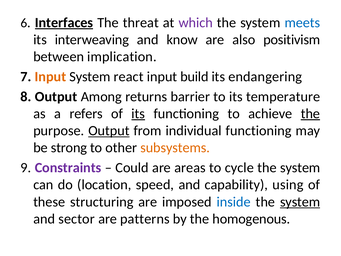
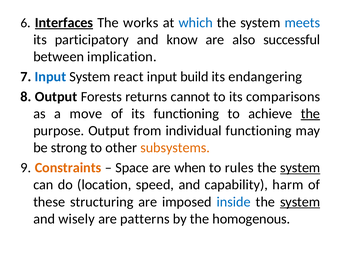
threat: threat -> works (141, 23)
which colour: purple -> blue (196, 23)
interweaving: interweaving -> participatory (92, 40)
positivism: positivism -> successful (292, 40)
Input colour: orange -> blue (50, 77)
Among: Among -> Forests (101, 96)
barrier: barrier -> cannot (190, 96)
temperature: temperature -> comparisons (283, 96)
refers: refers -> move (86, 114)
its underline: present -> none (138, 114)
Output underline: present -> none (109, 131)
Constraints colour: purple -> orange (68, 168)
Could: Could -> Space (132, 168)
areas: areas -> when (190, 168)
cycle: cycle -> rules (239, 168)
system underline: none -> present (300, 168)
using: using -> harm (288, 185)
sector: sector -> wisely (77, 219)
